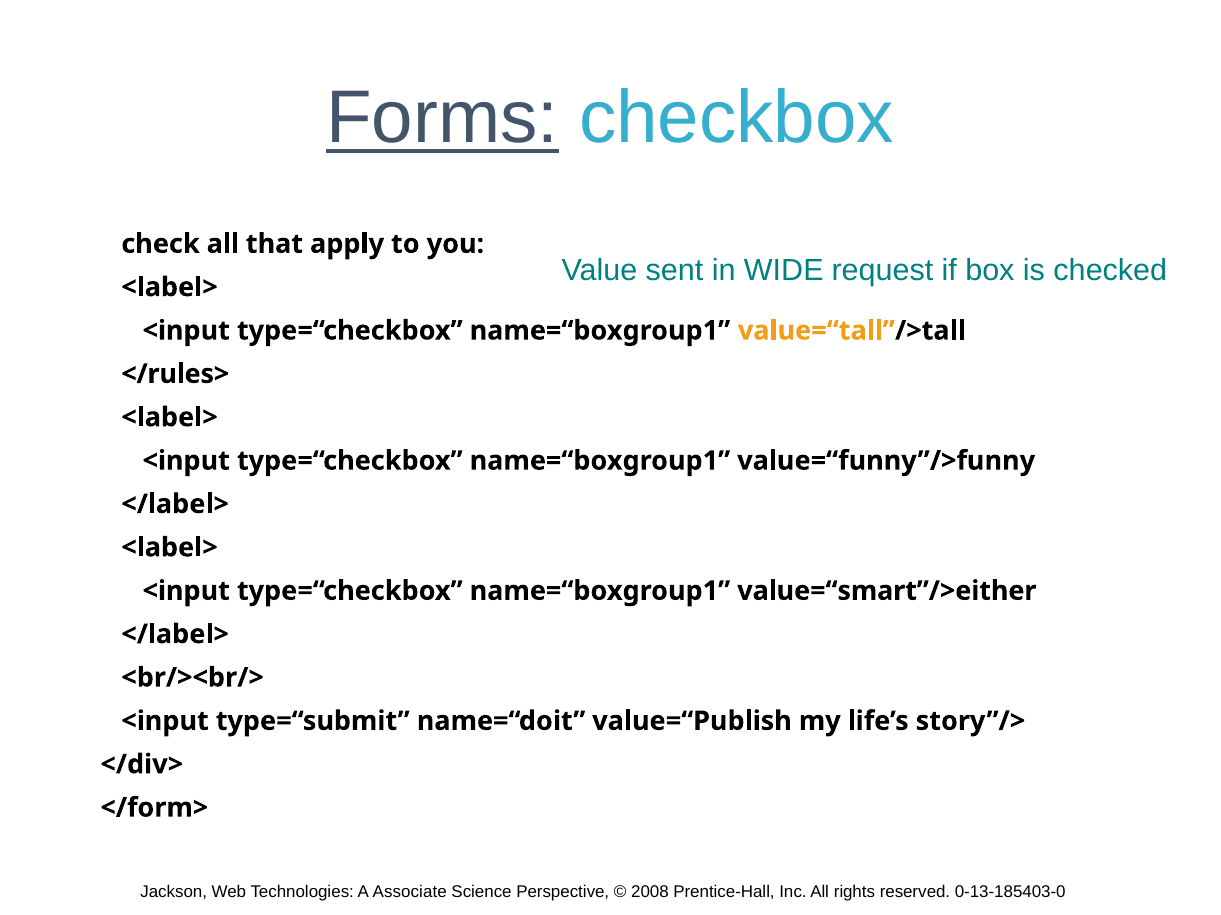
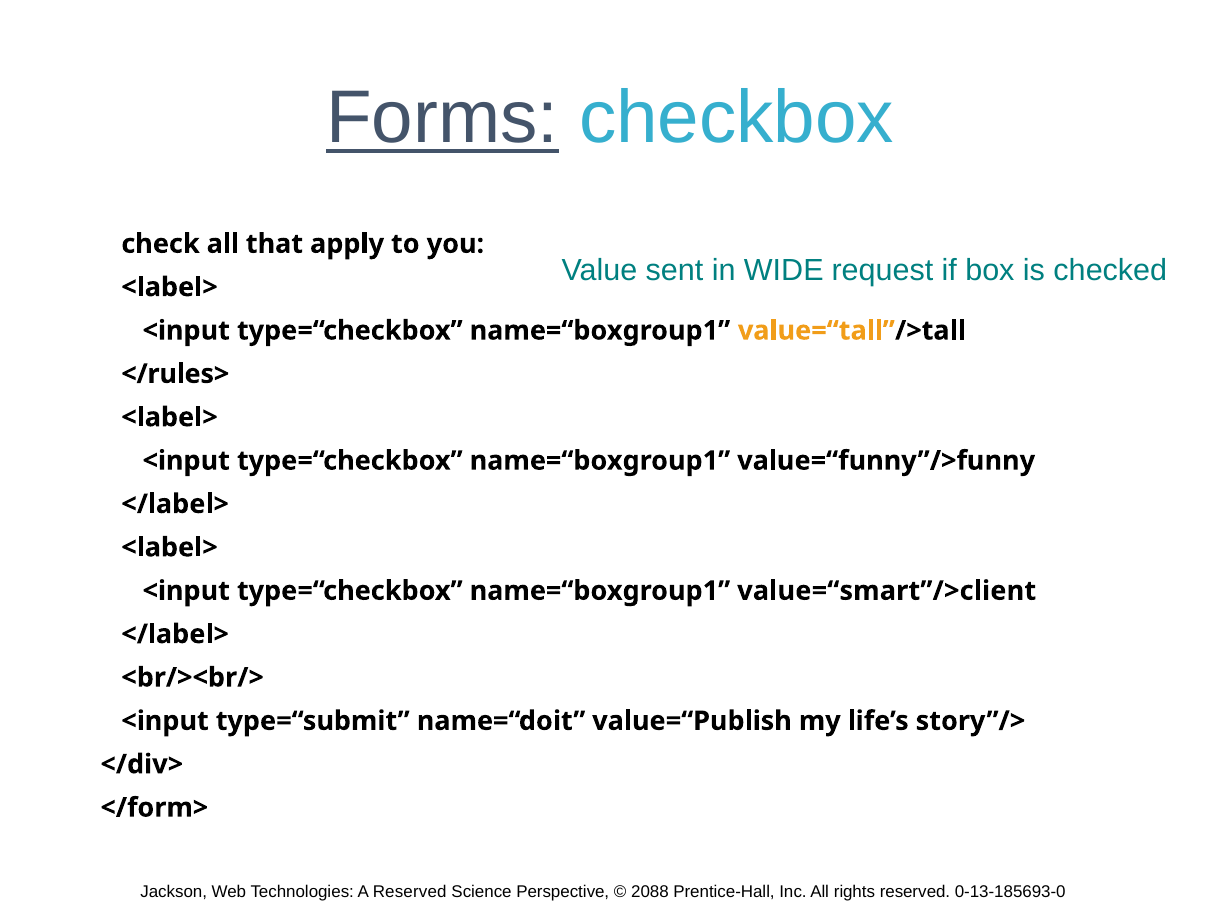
value=“smart”/>either: value=“smart”/>either -> value=“smart”/>client (887, 591)
A Associate: Associate -> Reserved (410, 893)
2008: 2008 -> 2088 (650, 893)
0-13-185403-0: 0-13-185403-0 -> 0-13-185693-0 (1010, 893)
